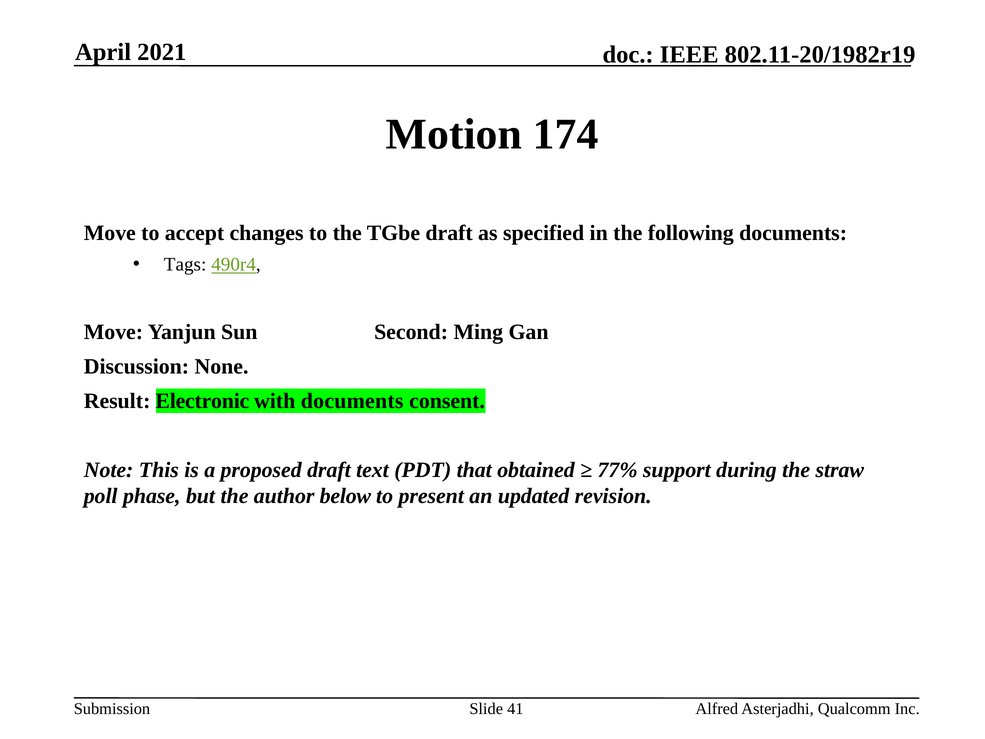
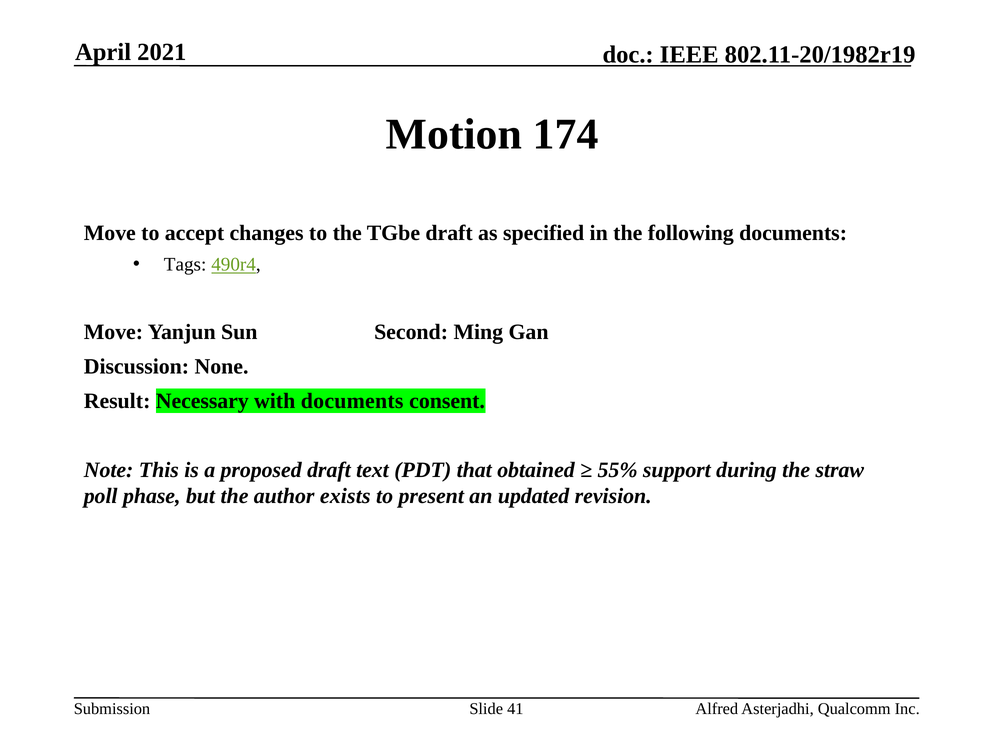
Electronic: Electronic -> Necessary (202, 401)
77%: 77% -> 55% (618, 470)
below: below -> exists (345, 496)
